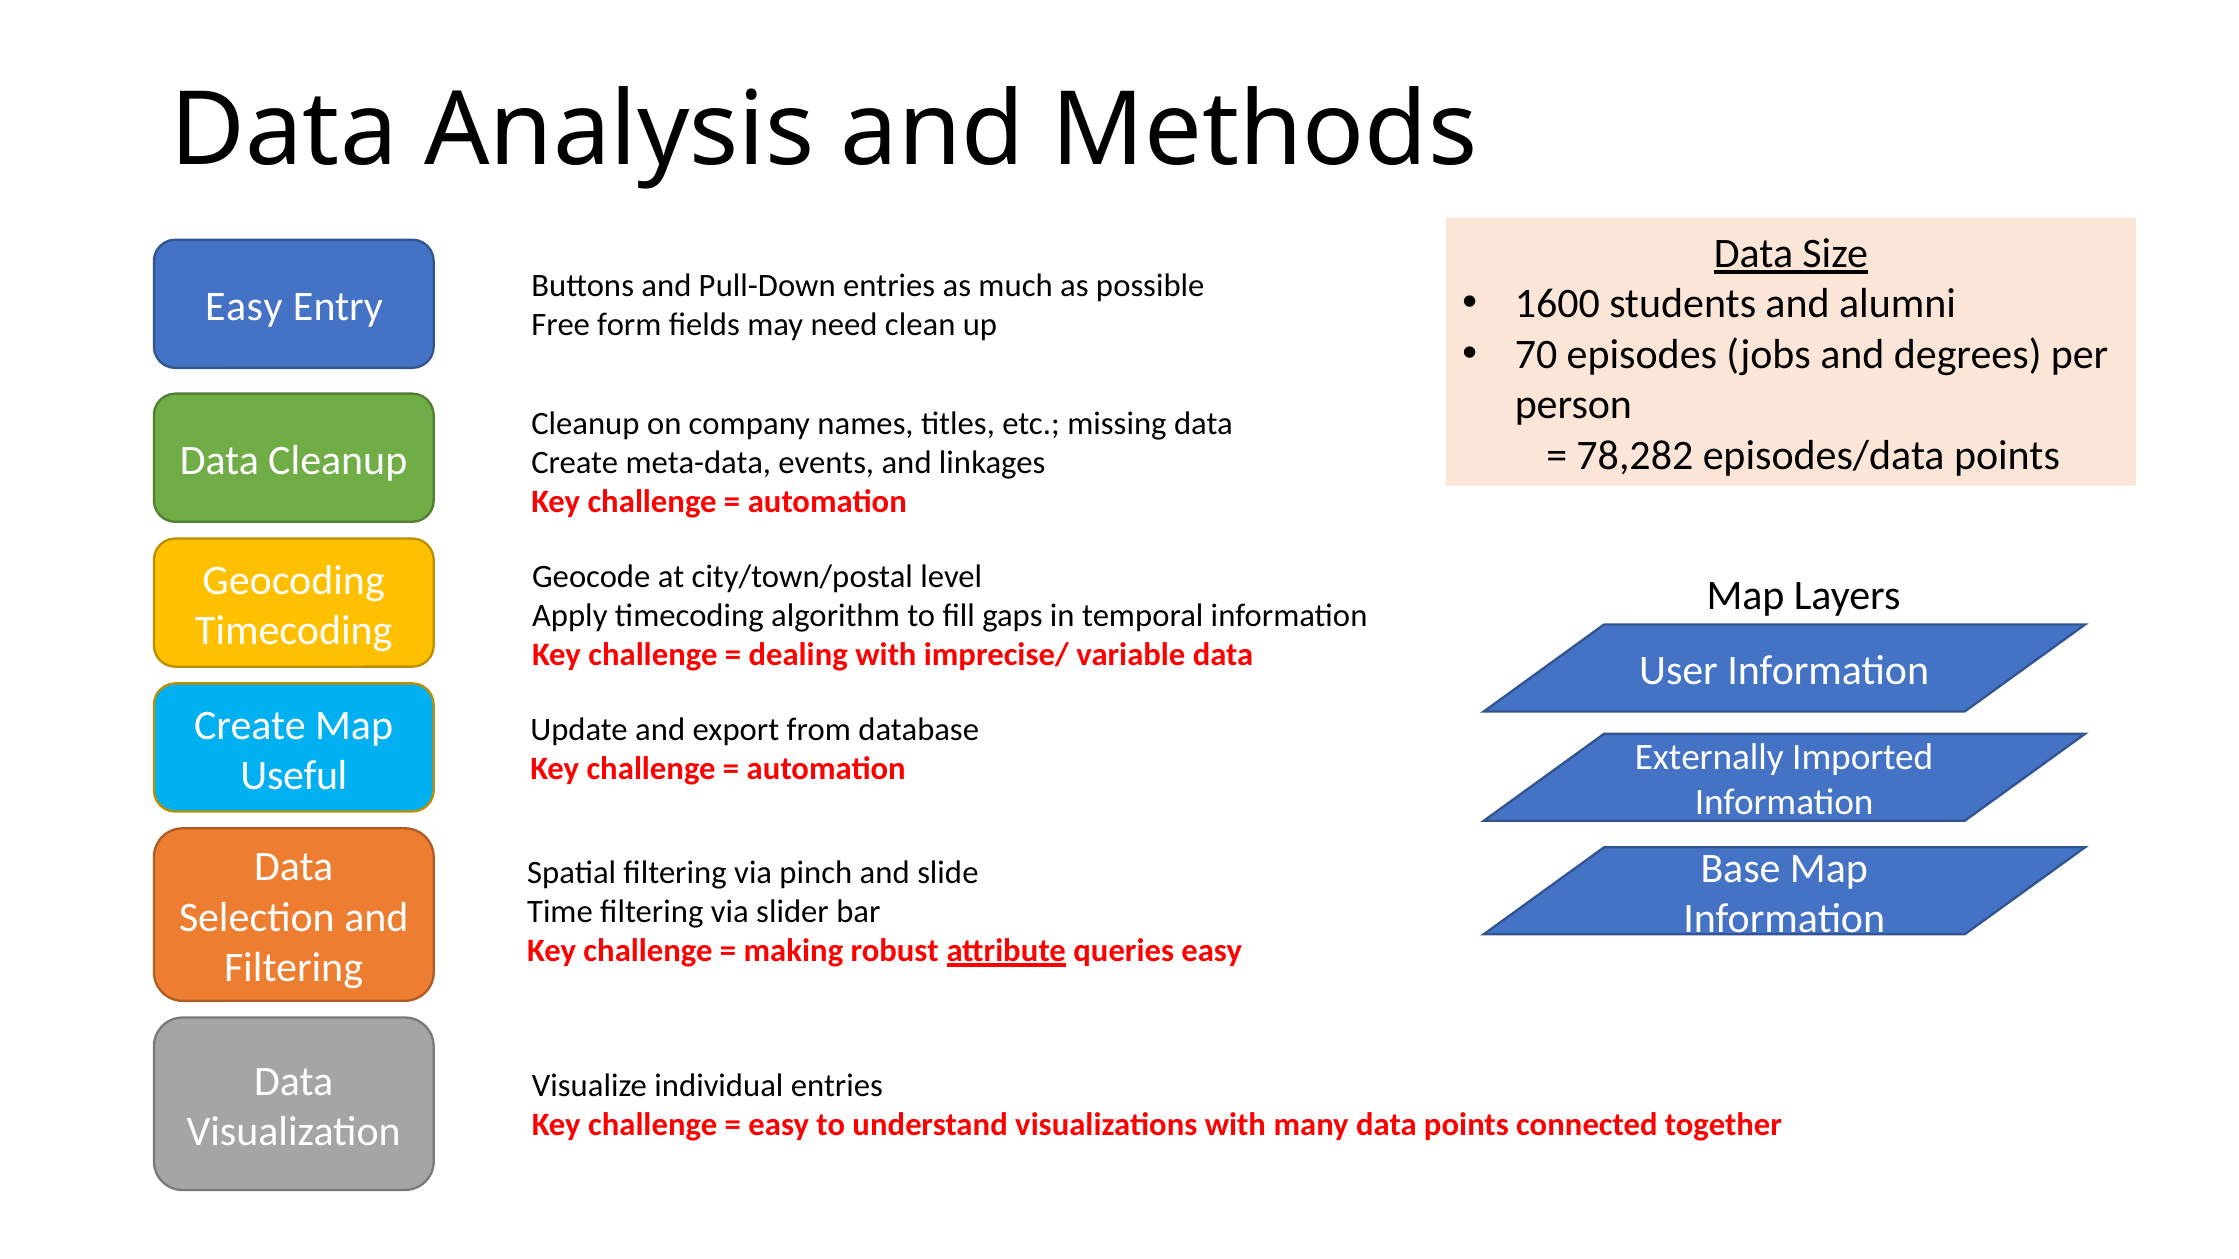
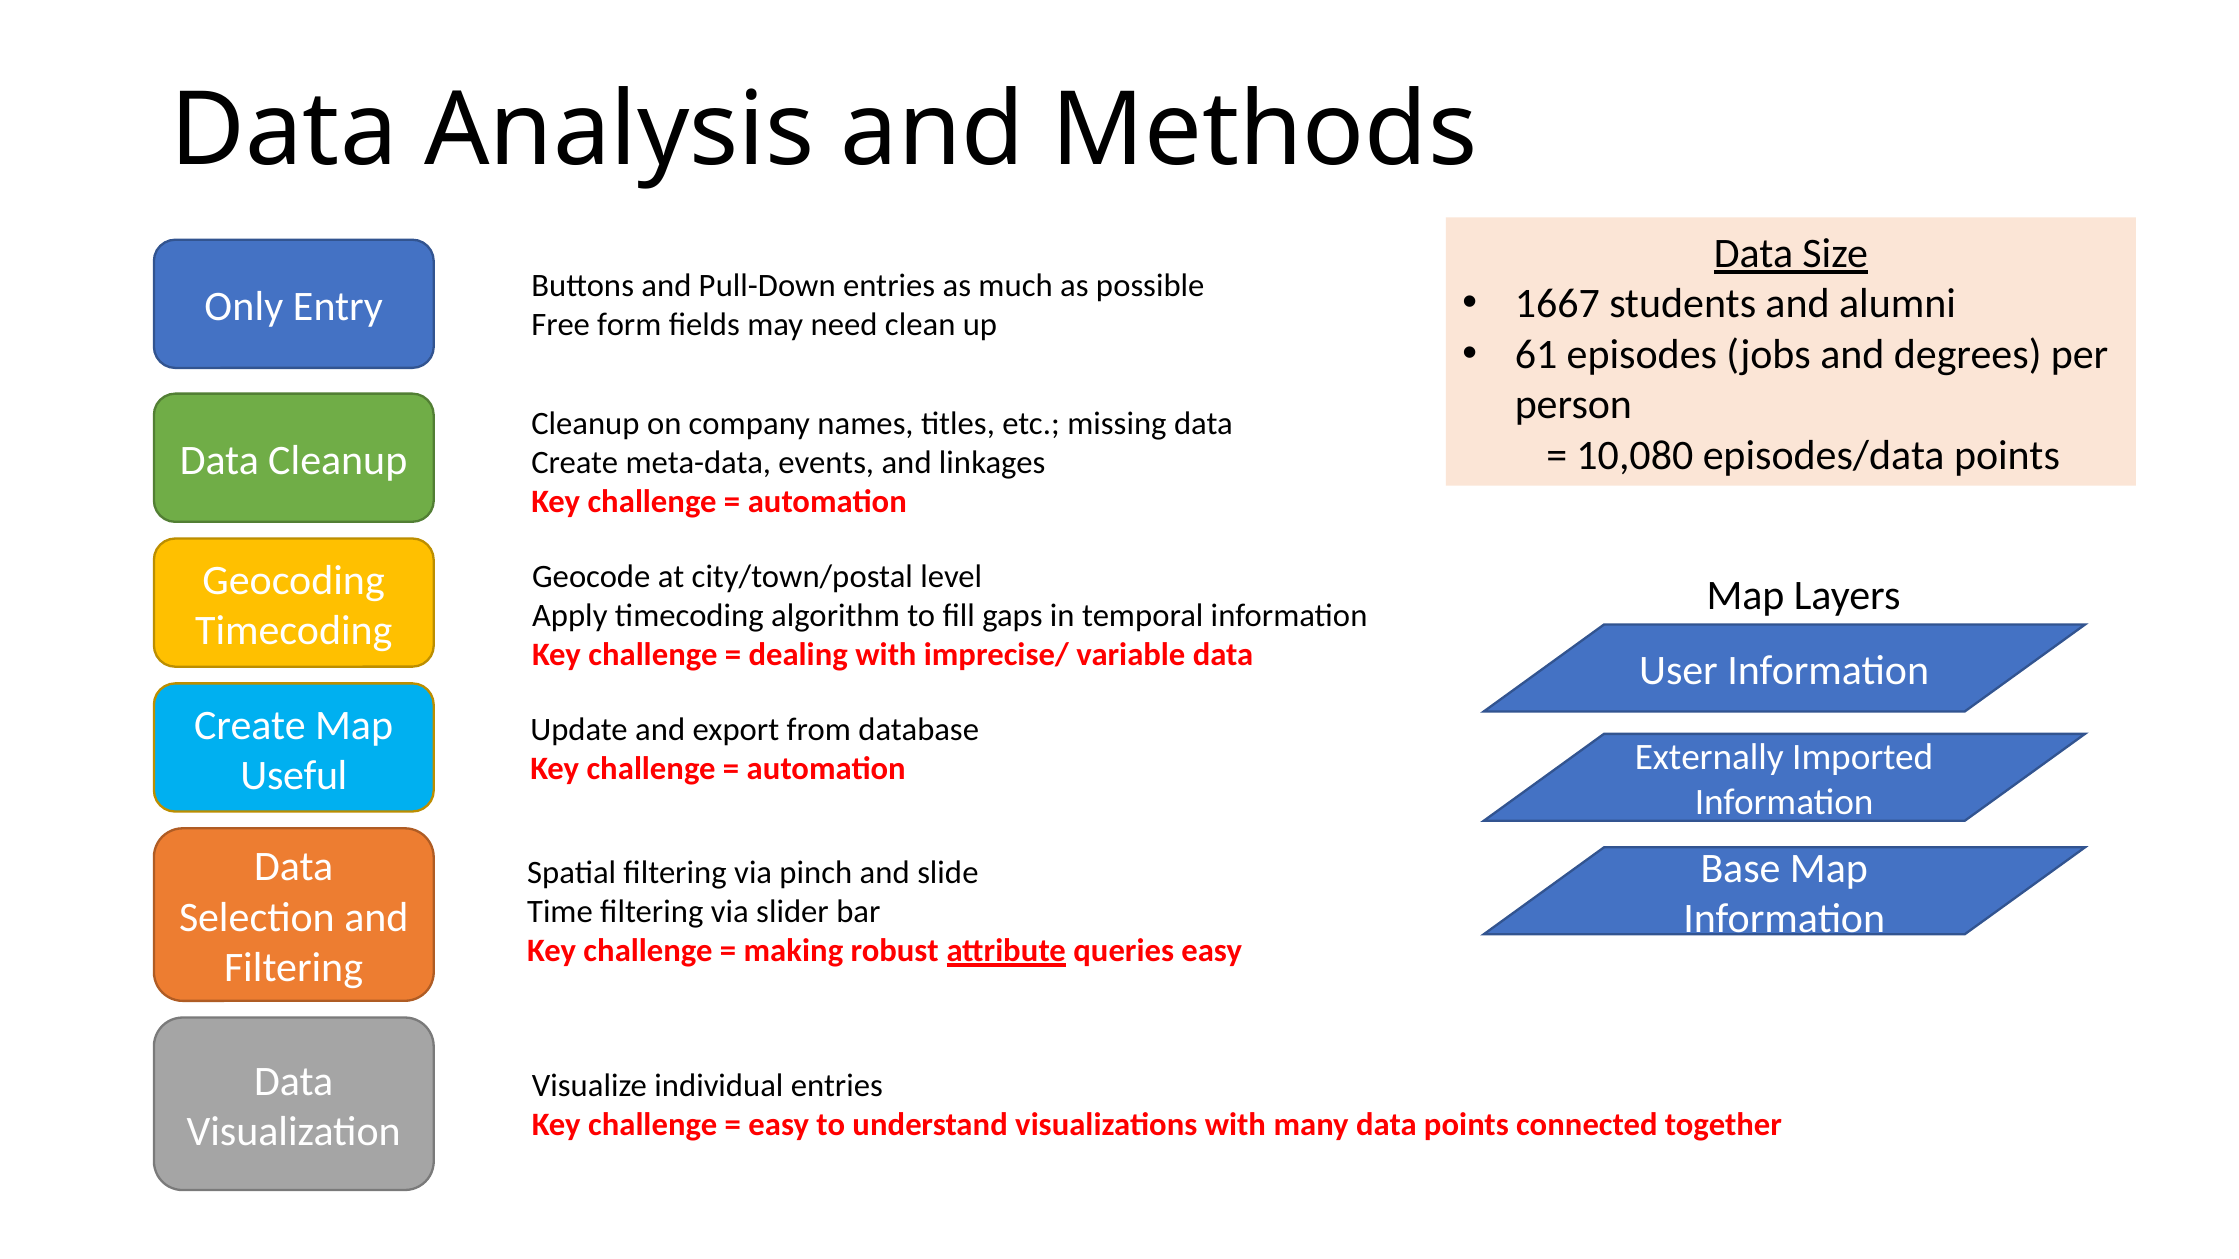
1600: 1600 -> 1667 (1557, 304)
Easy: Easy -> Only (244, 307)
70: 70 -> 61 (1536, 355)
78,282: 78,282 -> 10,080 (1635, 455)
